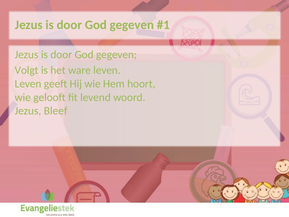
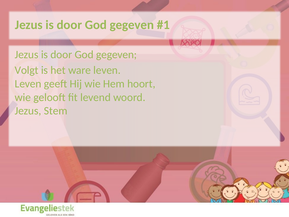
Bleef: Bleef -> Stem (56, 111)
